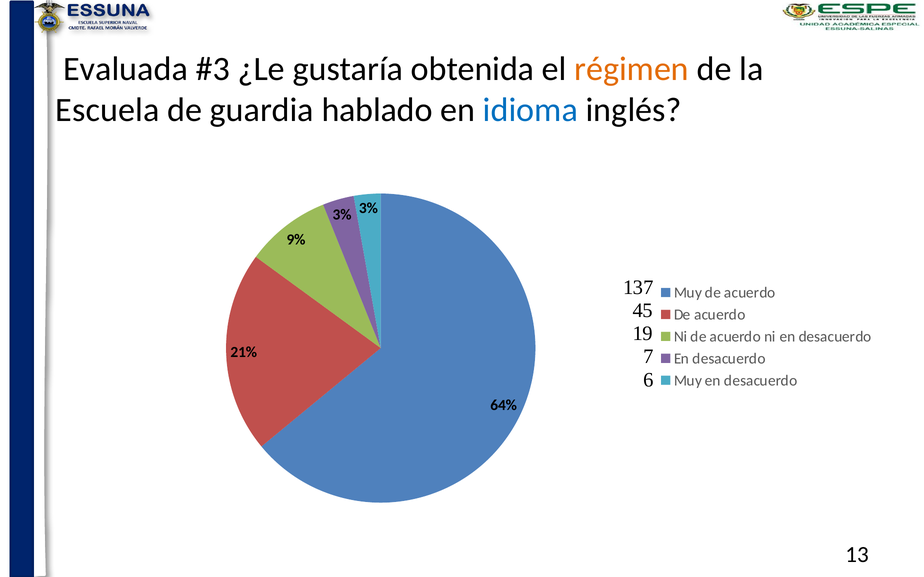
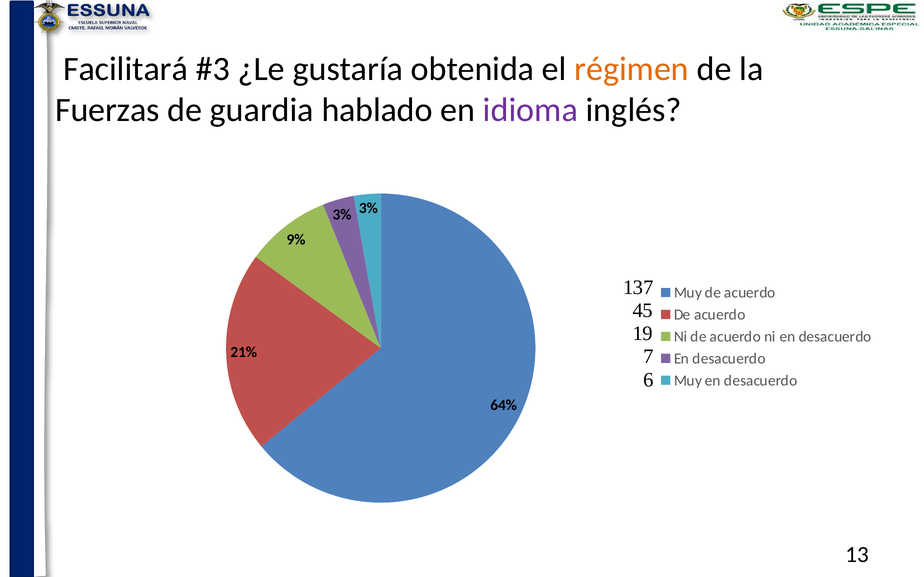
Evaluada: Evaluada -> Facilitará (126, 69)
Escuela: Escuela -> Fuerzas (108, 110)
idioma colour: blue -> purple (530, 110)
